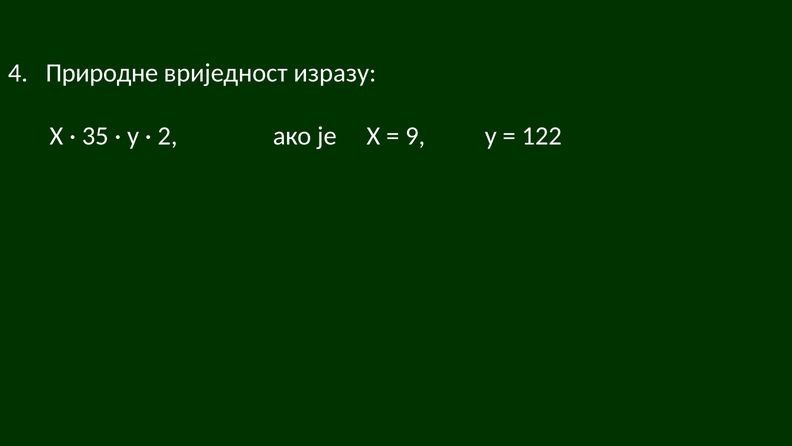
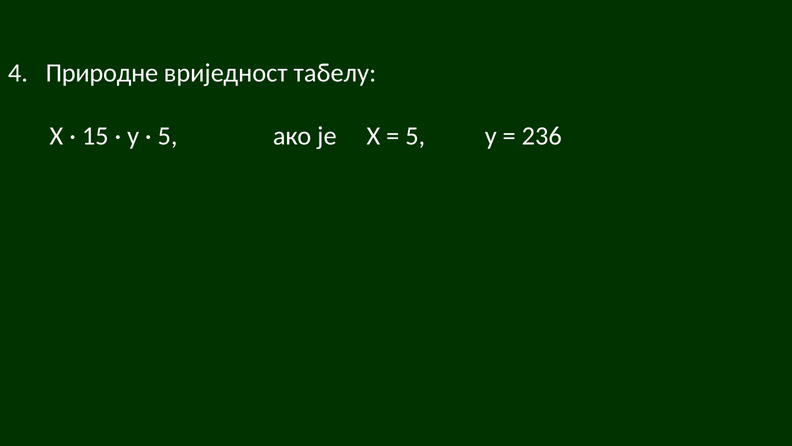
изразу: изразу -> табелу (335, 73)
35: 35 -> 15 (95, 136)
2: 2 -> 5 (168, 136)
9: 9 -> 5 (415, 136)
122: 122 -> 236 (542, 136)
